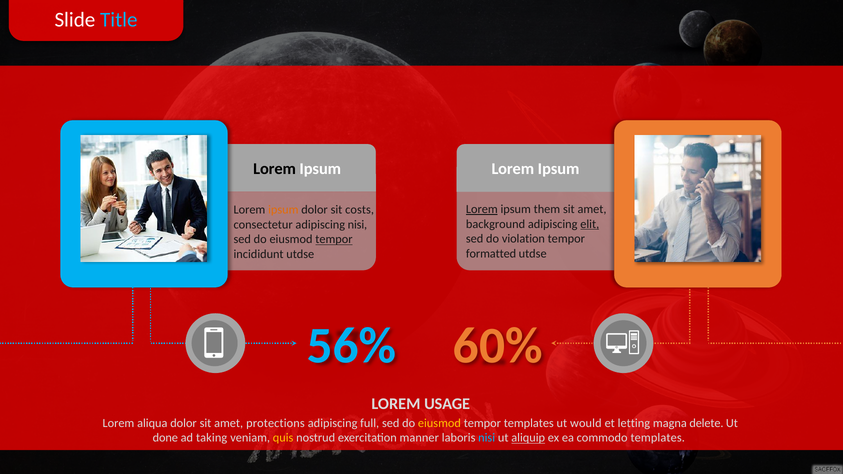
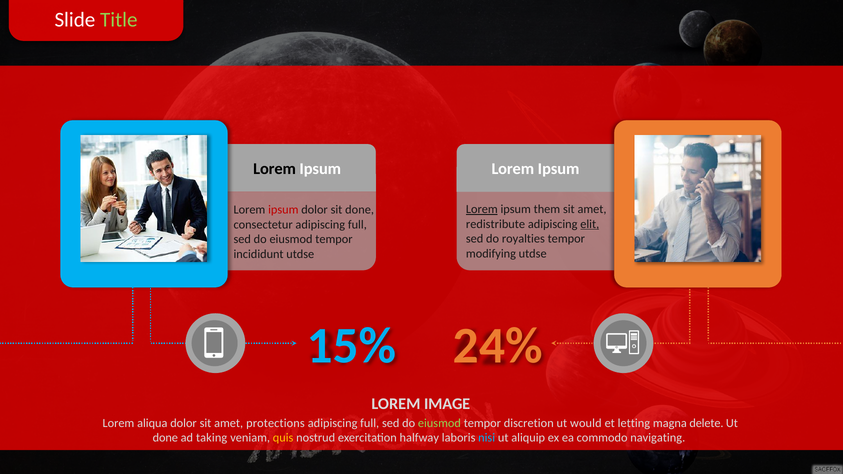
Title colour: light blue -> light green (119, 20)
ipsum colour: orange -> red (283, 210)
sit costs: costs -> done (360, 210)
background: background -> redistribute (496, 224)
consectetur adipiscing nisi: nisi -> full (357, 225)
violation: violation -> royalties (523, 239)
tempor underline: present -> none (334, 240)
formatted: formatted -> modifying (491, 254)
56%: 56% -> 15% (352, 346)
60%: 60% -> 24% (498, 346)
USAGE: USAGE -> IMAGE (447, 404)
eiusmod colour: yellow -> light green (439, 423)
tempor templates: templates -> discretion (529, 423)
manner: manner -> halfway (419, 438)
aliquip underline: present -> none (528, 438)
commodo templates: templates -> navigating (658, 438)
